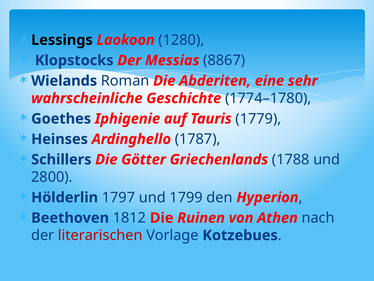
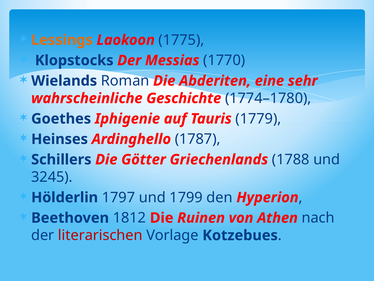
Lessings colour: black -> orange (62, 40)
1280: 1280 -> 1775 (181, 40)
8867: 8867 -> 1770 (224, 60)
2800: 2800 -> 3245 (52, 177)
